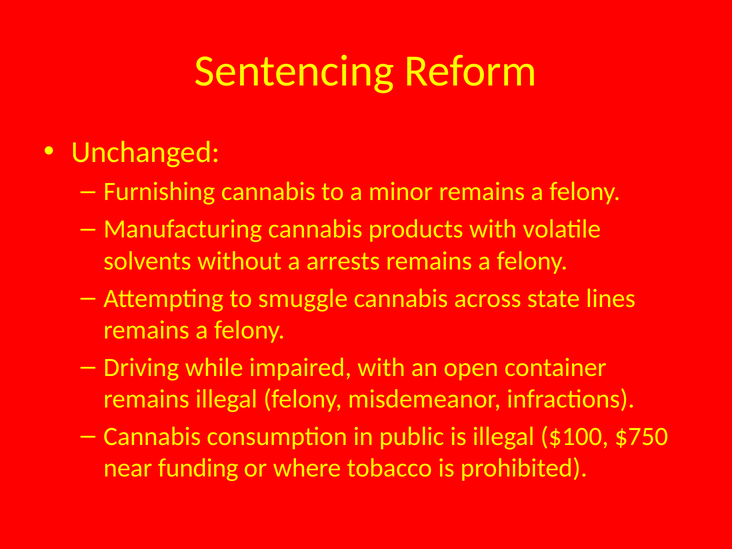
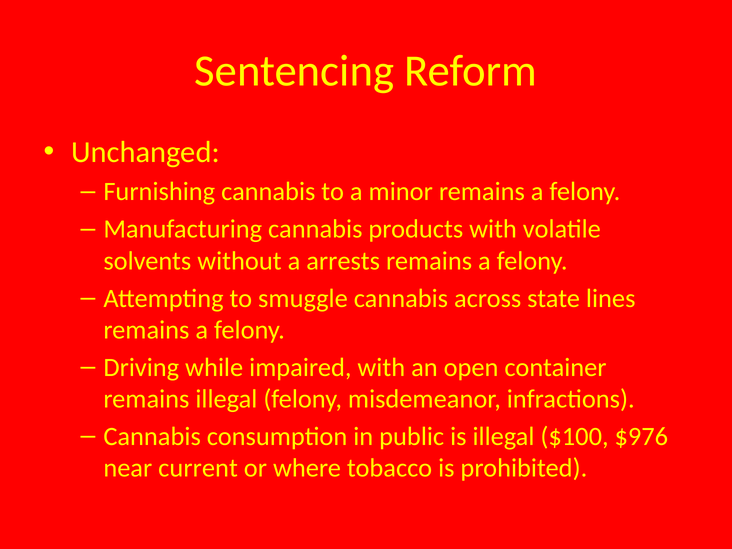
$750: $750 -> $976 (641, 437)
funding: funding -> current (198, 468)
